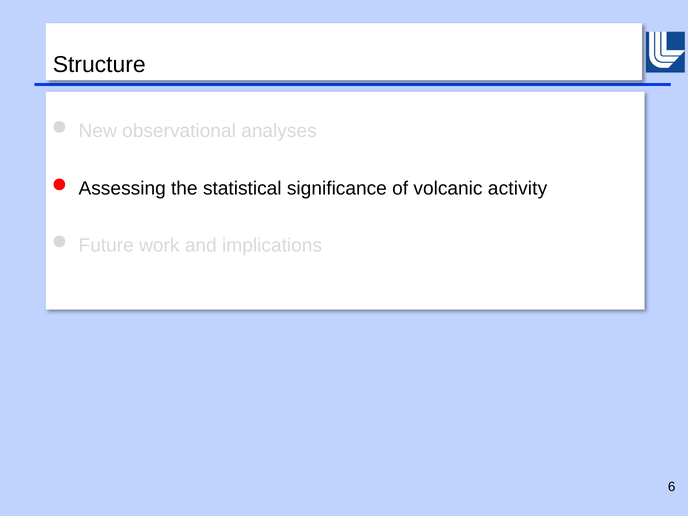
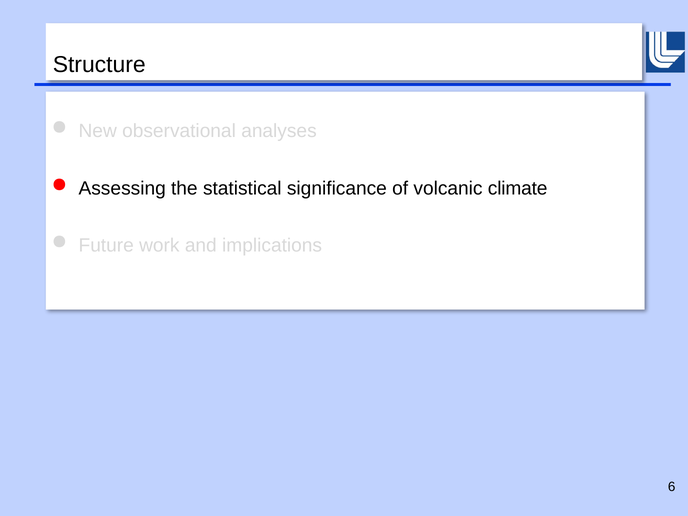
activity: activity -> climate (518, 188)
